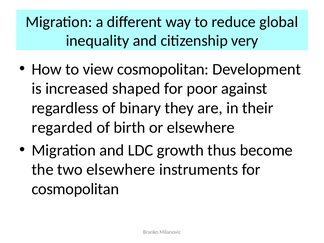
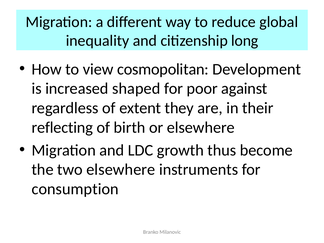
very: very -> long (245, 41)
binary: binary -> extent (140, 108)
regarded: regarded -> reflecting (62, 127)
cosmopolitan: cosmopolitan -> consumption (75, 189)
